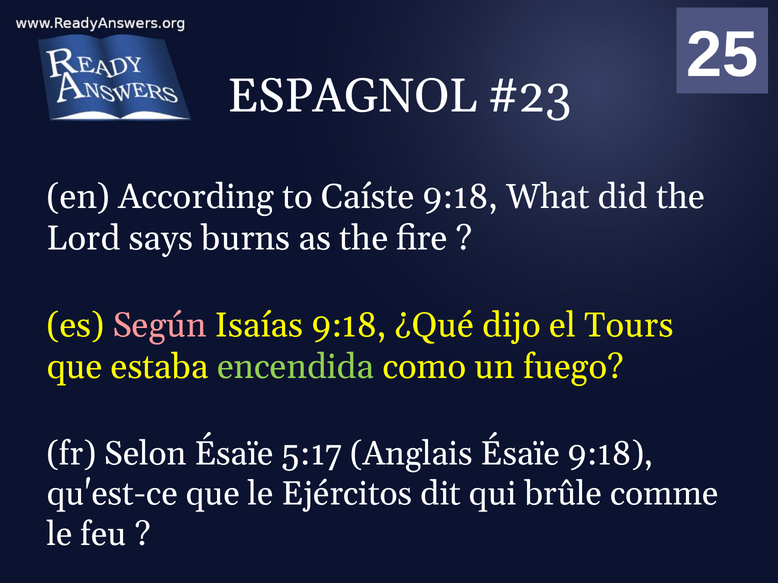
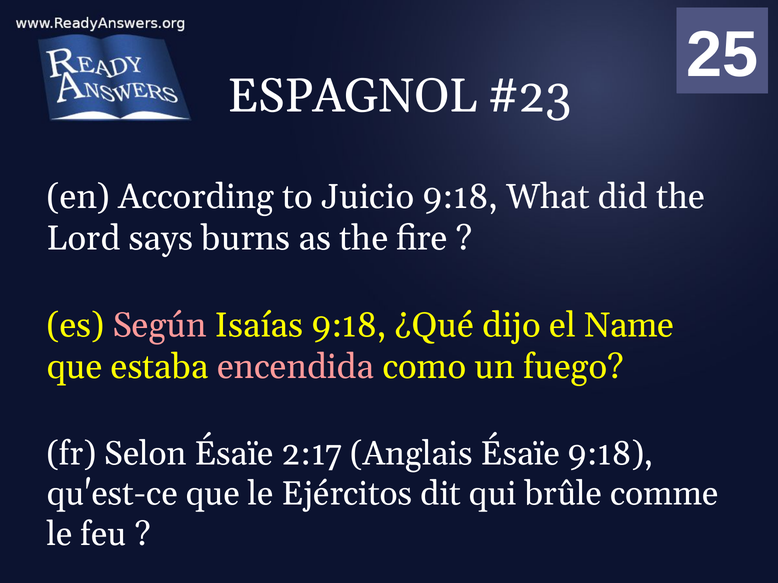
Caíste: Caíste -> Juicio (368, 197)
Tours: Tours -> Name (629, 326)
encendida colour: light green -> pink (296, 367)
5:17: 5:17 -> 2:17 (312, 454)
